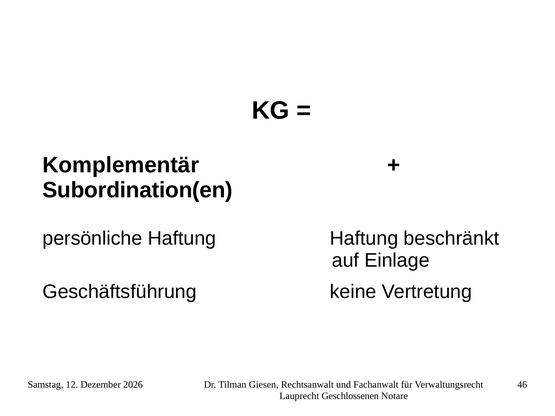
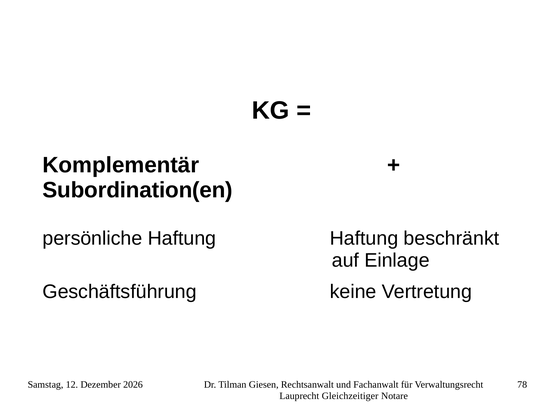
46: 46 -> 78 (522, 385)
Geschlossenen: Geschlossenen -> Gleichzeitiger (350, 396)
